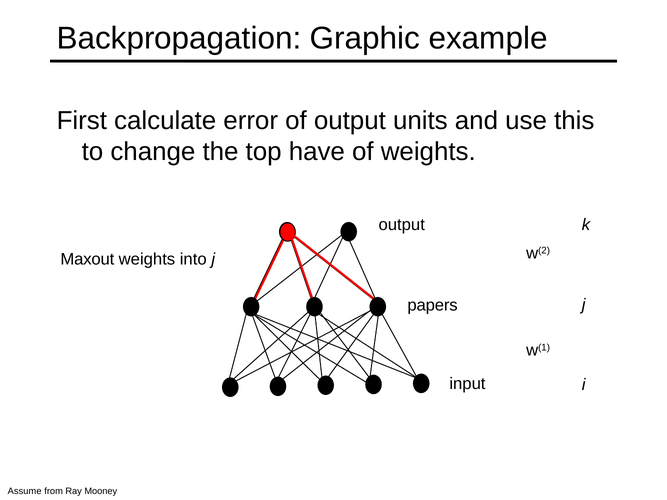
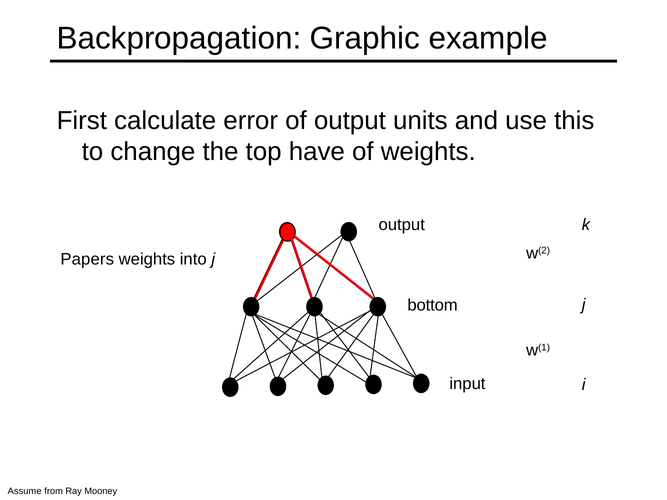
Maxout: Maxout -> Papers (87, 259)
papers: papers -> bottom (433, 305)
